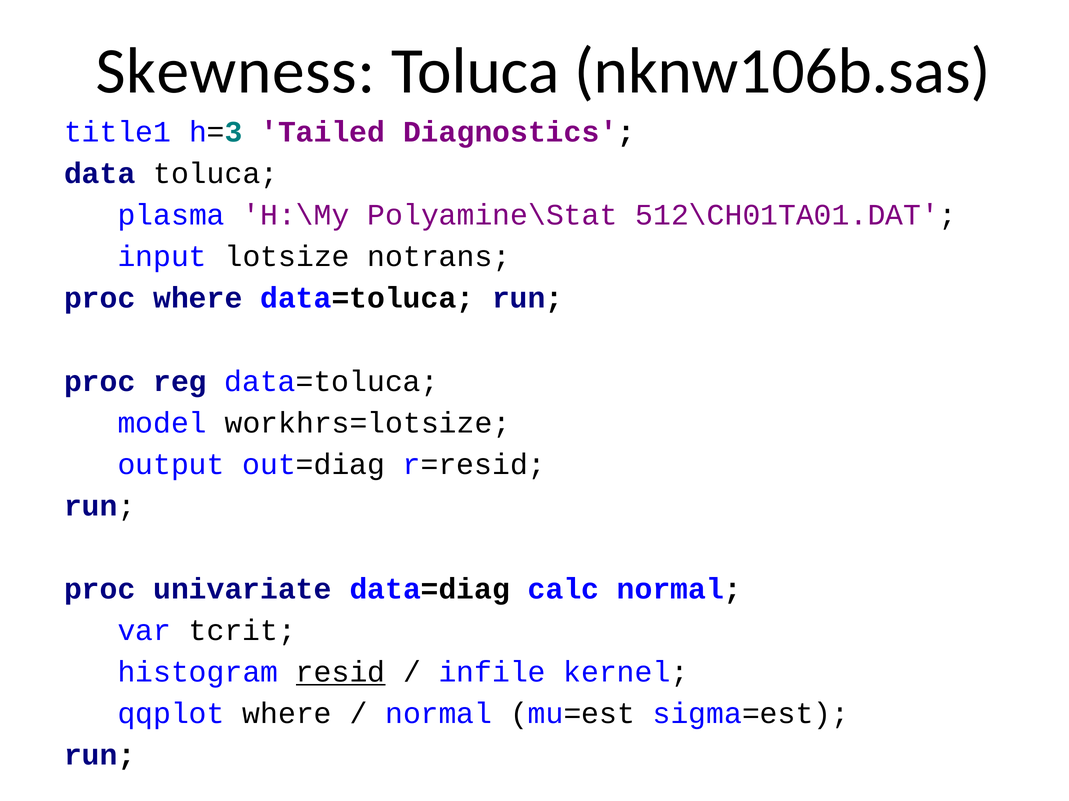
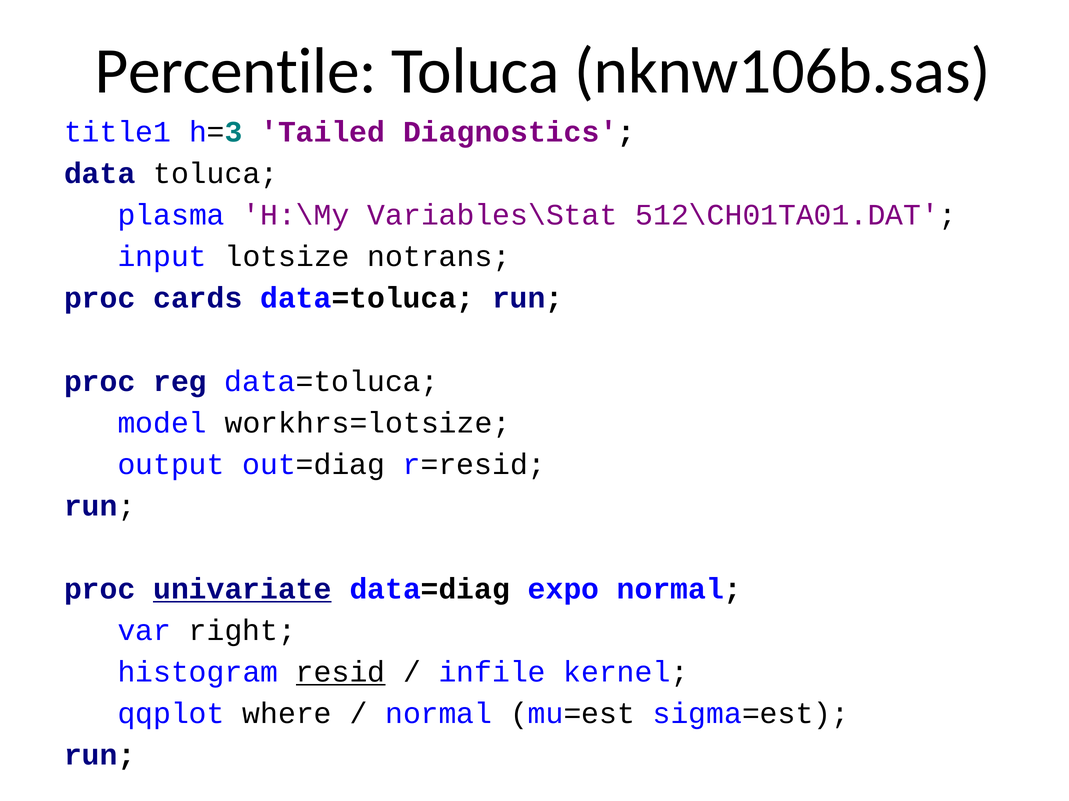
Skewness: Skewness -> Percentile (236, 71)
Polyamine\Stat: Polyamine\Stat -> Variables\Stat (492, 215)
proc where: where -> cards (198, 298)
univariate underline: none -> present (242, 590)
calc: calc -> expo (564, 590)
tcrit: tcrit -> right (242, 631)
